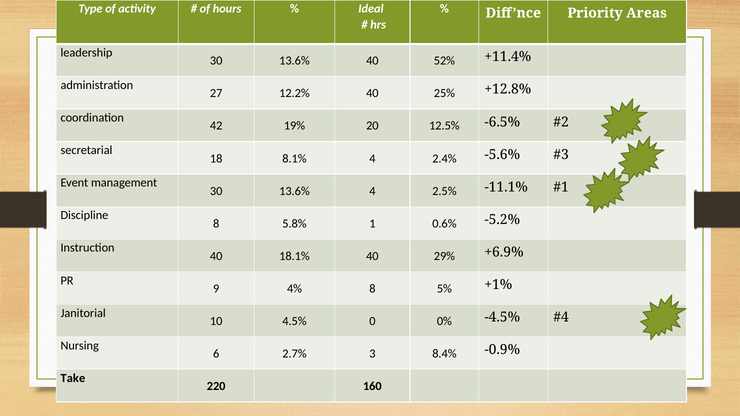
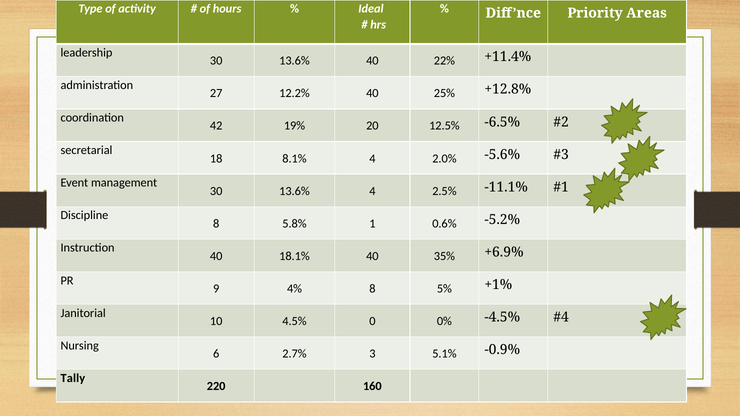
52%: 52% -> 22% (444, 61)
2.4%: 2.4% -> 2.0% (444, 159)
29%: 29% -> 35% (444, 256)
8.4%: 8.4% -> 5.1% (444, 354)
Take: Take -> Tally (73, 378)
